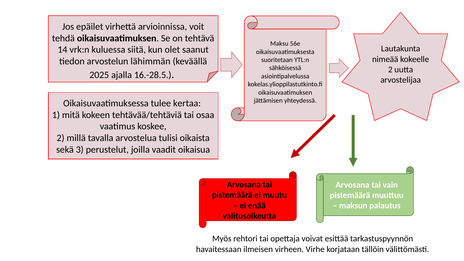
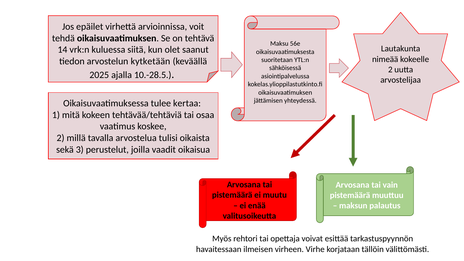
lähimmän: lähimmän -> kytketään (150, 61)
16.-28.5: 16.-28.5 -> 10.-28.5 (153, 75)
